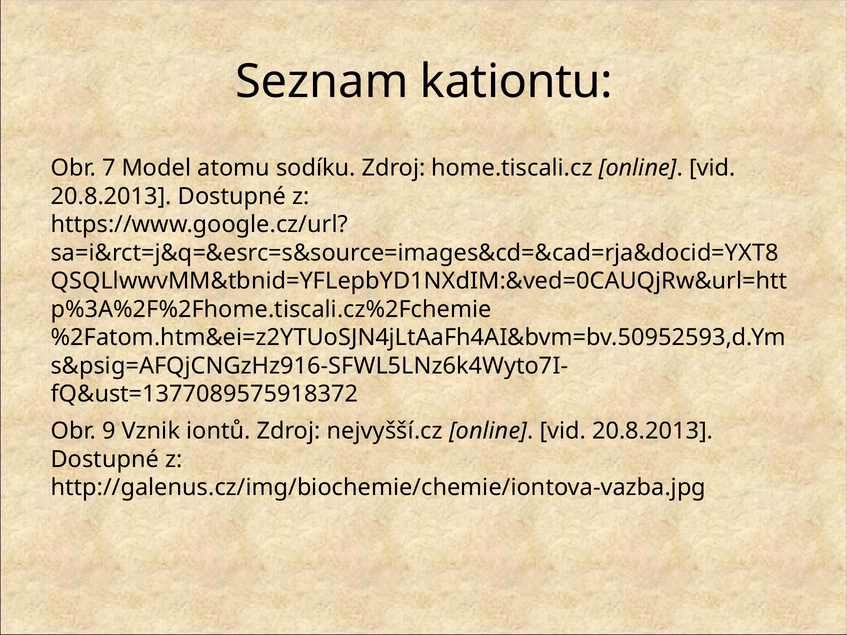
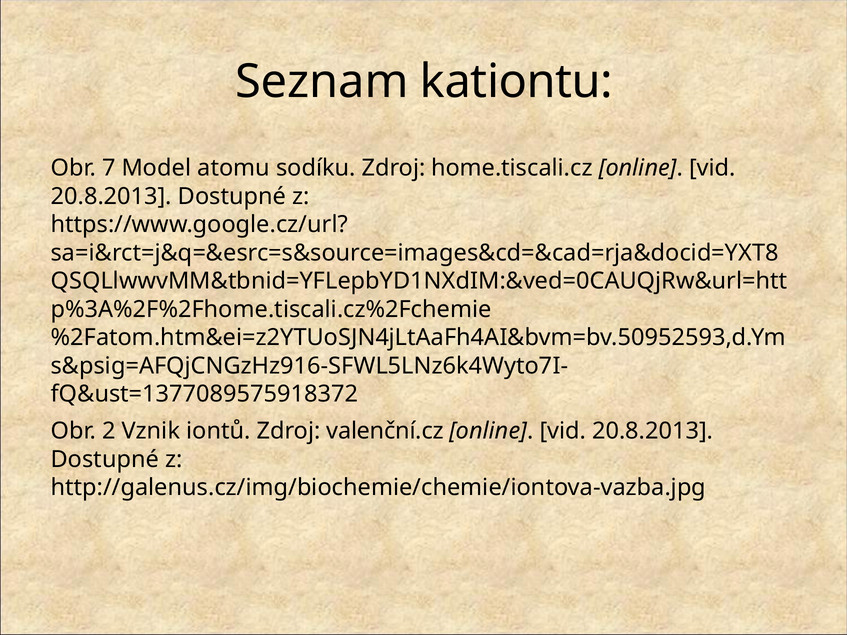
9: 9 -> 2 (109, 431)
nejvyšší.cz: nejvyšší.cz -> valenční.cz (385, 431)
